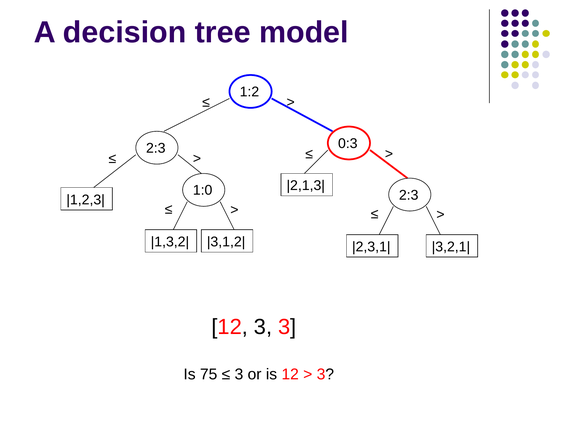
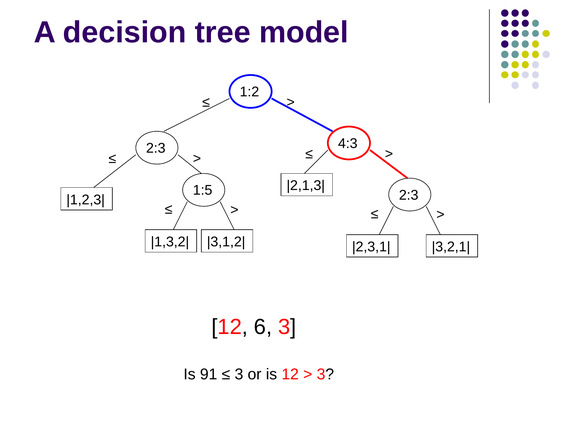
0:3: 0:3 -> 4:3 (348, 143)
1:0: 1:0 -> 1:5 (203, 190)
12 3: 3 -> 6 (263, 326)
75: 75 -> 91 (209, 374)
